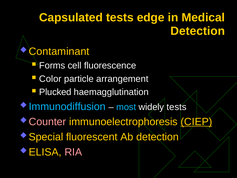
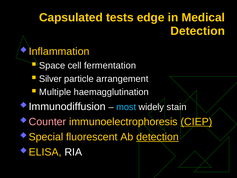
Contaminant: Contaminant -> Inflammation (59, 51)
Forms: Forms -> Space (52, 65)
fluorescence: fluorescence -> fermentation (110, 65)
Color: Color -> Silver (50, 79)
Plucked: Plucked -> Multiple (55, 92)
Immunodiffusion colour: light blue -> white (67, 106)
widely tests: tests -> stain (177, 107)
detection underline: none -> present (157, 137)
RIA colour: pink -> white (73, 152)
